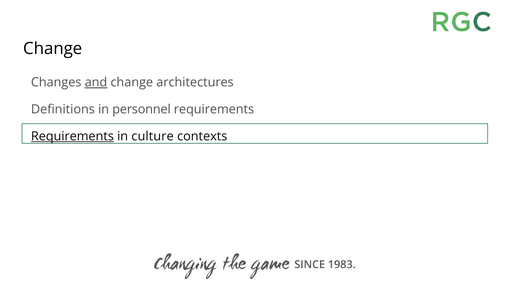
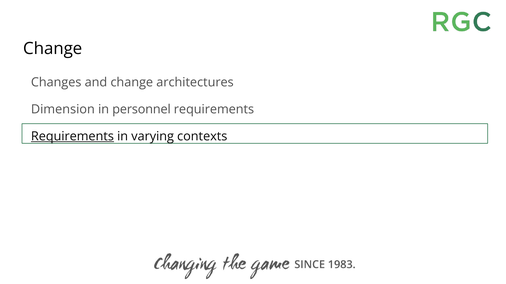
and underline: present -> none (96, 83)
Definitions: Definitions -> Dimension (63, 110)
culture: culture -> varying (153, 137)
